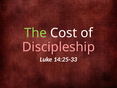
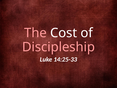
The colour: light green -> pink (35, 33)
